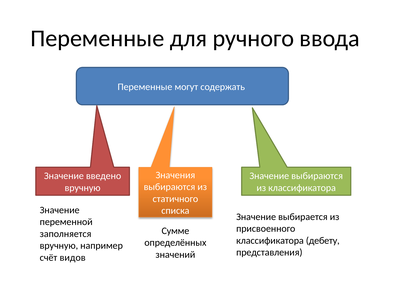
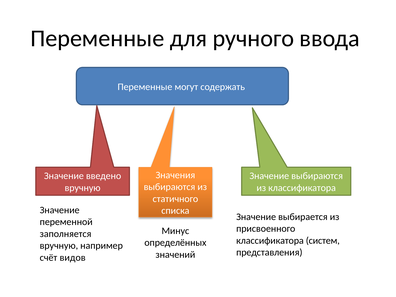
Сумме: Сумме -> Минус (175, 231)
дебету: дебету -> систем (323, 241)
